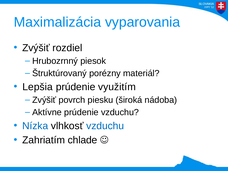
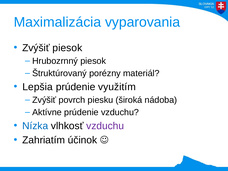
Zvýšiť rozdiel: rozdiel -> piesok (67, 48)
vzduchu colour: blue -> purple (105, 126)
chlade: chlade -> účinok (82, 140)
